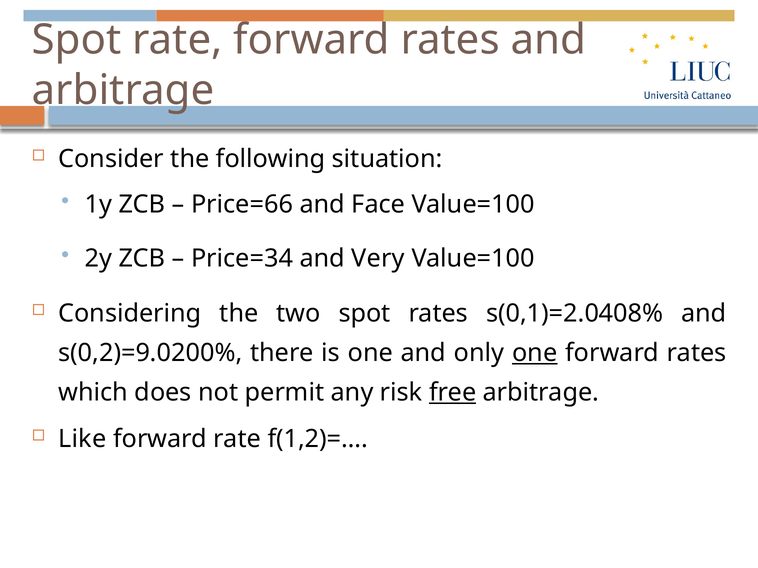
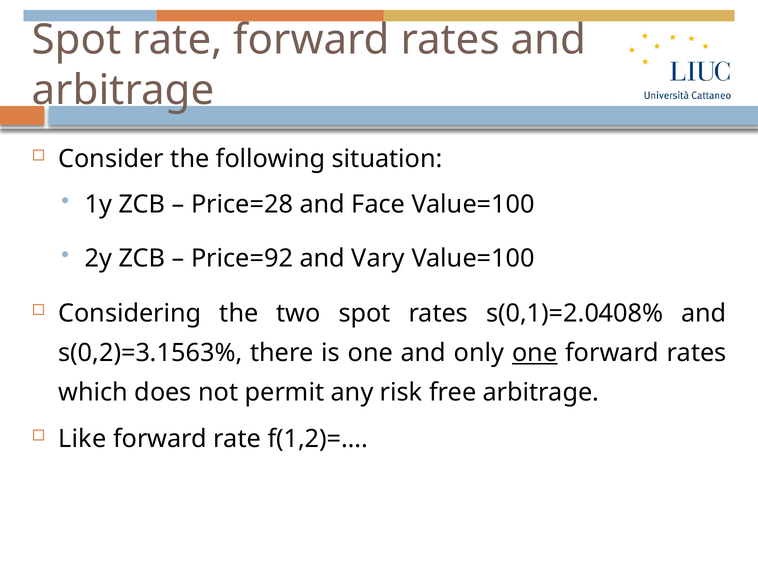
Price=66: Price=66 -> Price=28 (242, 205)
Price=34: Price=34 -> Price=92 (242, 259)
Very: Very -> Vary (378, 259)
s(0,2)=9.0200%: s(0,2)=9.0200% -> s(0,2)=3.1563% (150, 353)
free underline: present -> none (453, 393)
